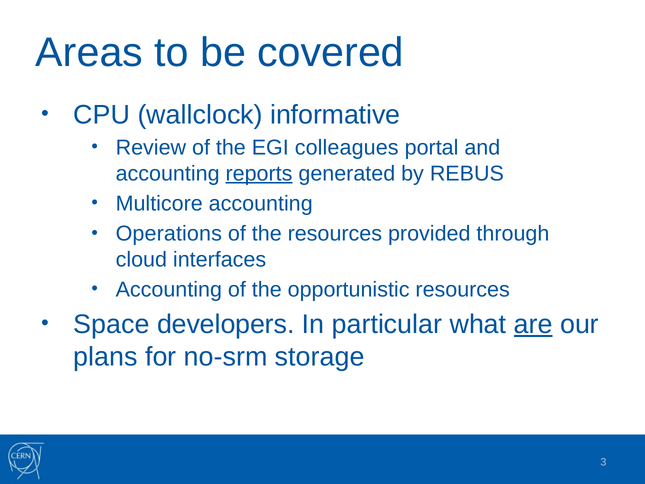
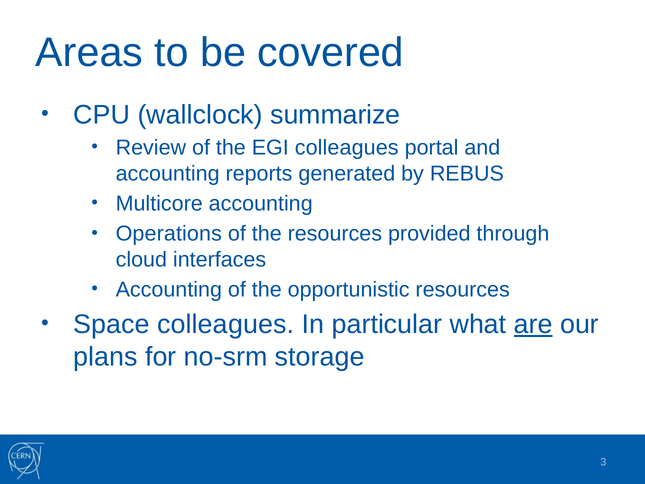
informative: informative -> summarize (335, 115)
reports underline: present -> none (259, 173)
Space developers: developers -> colleagues (226, 324)
